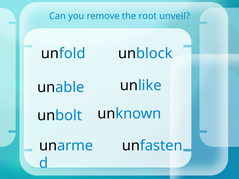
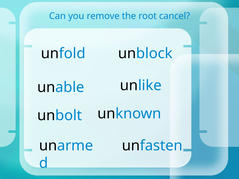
unveil: unveil -> cancel (175, 16)
